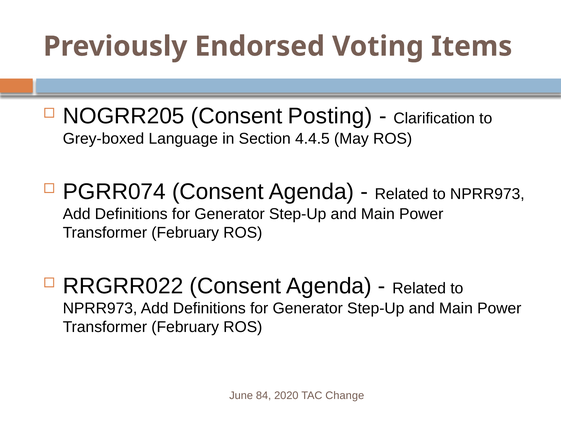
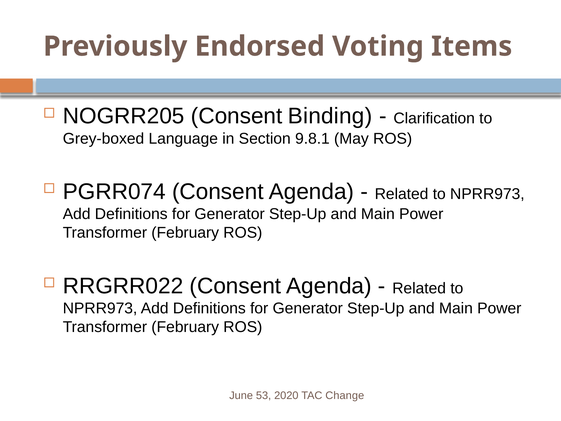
Posting: Posting -> Binding (330, 116)
4.4.5: 4.4.5 -> 9.8.1 (312, 139)
84: 84 -> 53 (264, 395)
